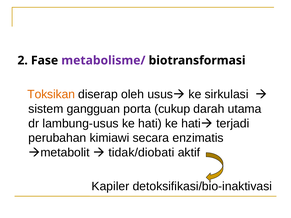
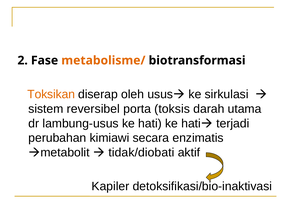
metabolisme/ colour: purple -> orange (103, 61)
gangguan: gangguan -> reversibel (93, 109)
cukup: cukup -> toksis (172, 109)
